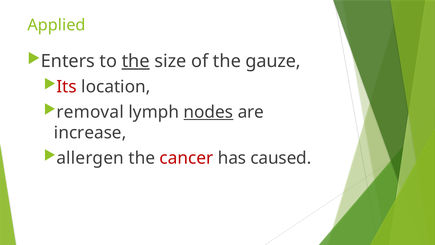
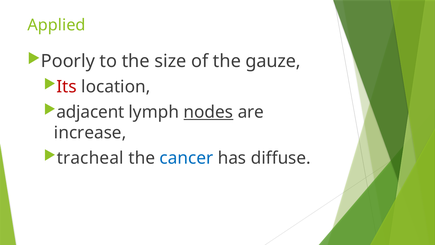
Enters: Enters -> Poorly (68, 61)
the underline: present -> none (136, 61)
removal: removal -> adjacent (90, 112)
allergen: allergen -> tracheal (90, 158)
cancer colour: red -> blue (186, 158)
caused: caused -> diffuse (281, 158)
